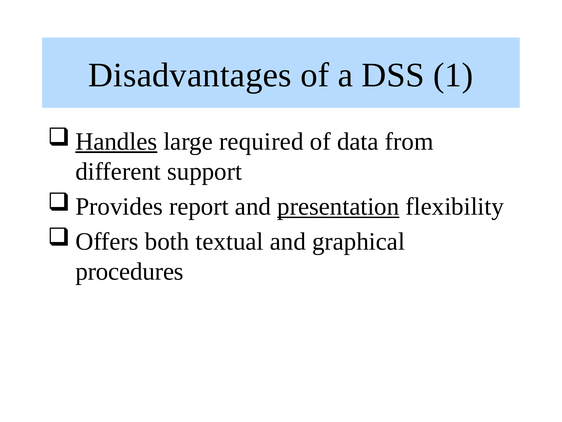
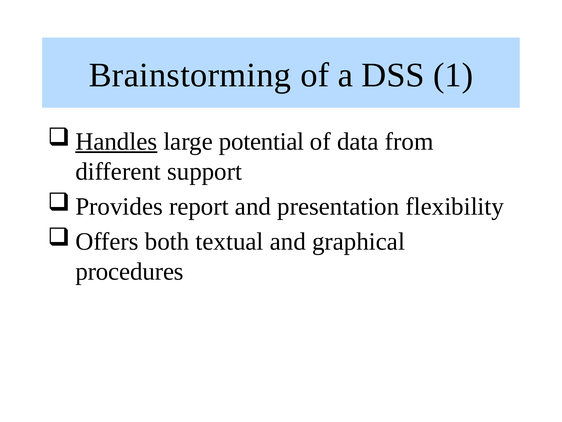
Disadvantages: Disadvantages -> Brainstorming (190, 75)
required: required -> potential (262, 141)
presentation underline: present -> none (338, 206)
